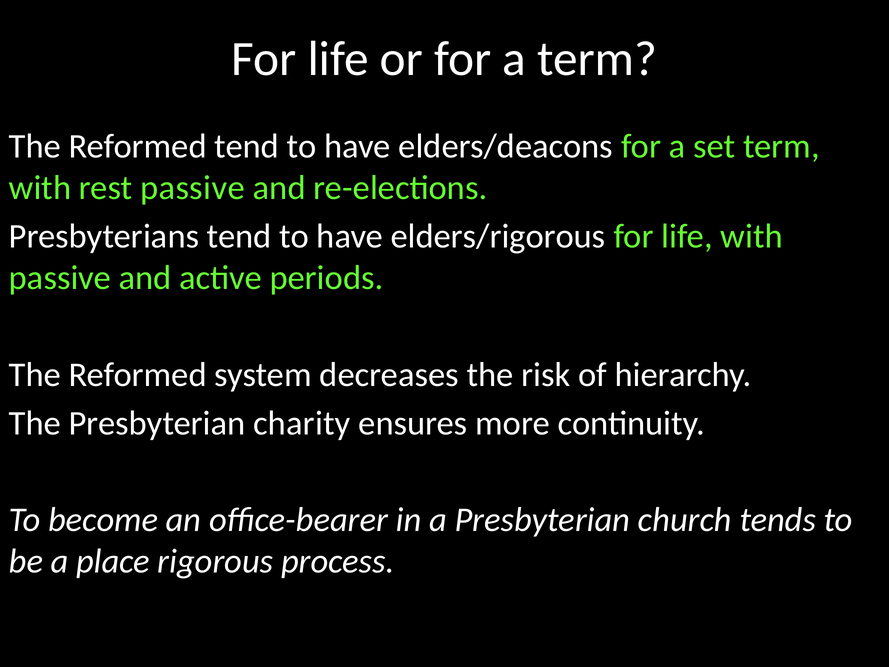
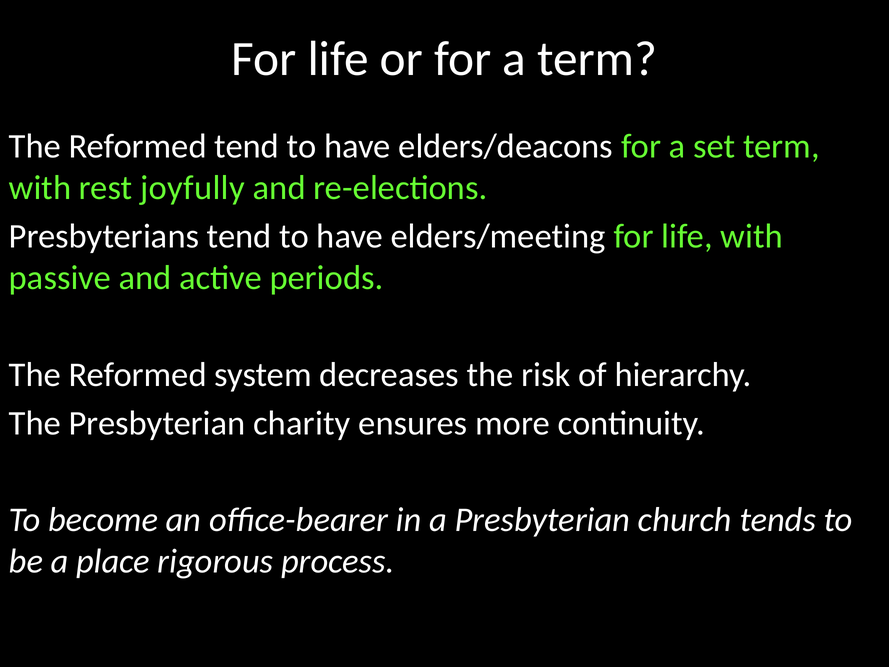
rest passive: passive -> joyfully (192, 188)
elders/rigorous: elders/rigorous -> elders/meeting (498, 236)
